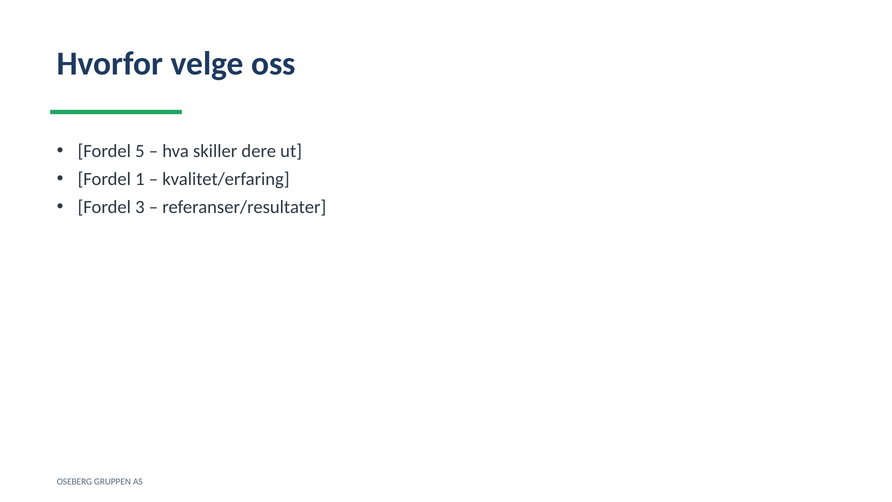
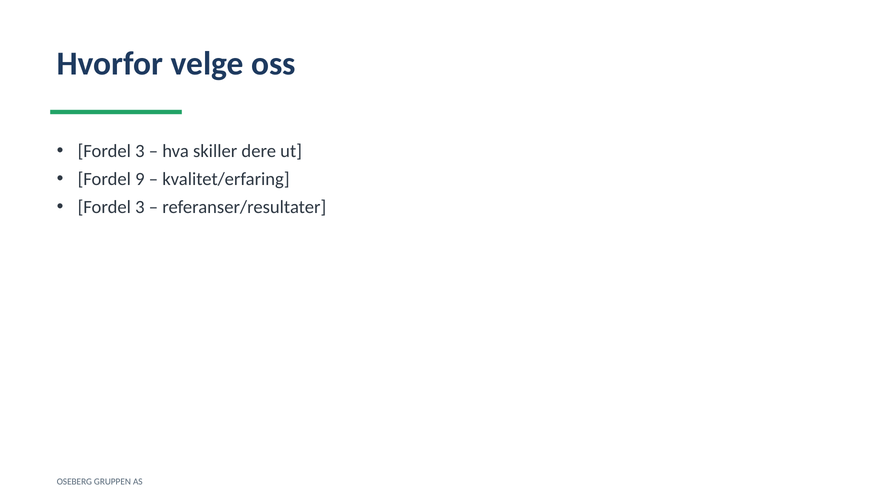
5: 5 -> 3 (140, 151)
1: 1 -> 9 (140, 179)
